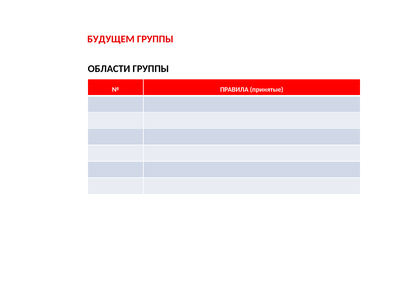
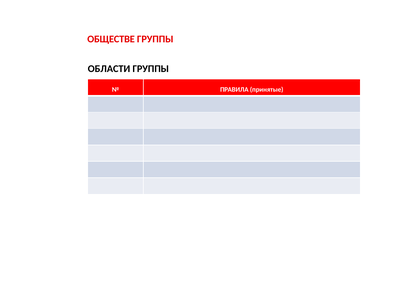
БУДУЩЕМ: БУДУЩЕМ -> ОБЩЕСТВЕ (111, 39)
